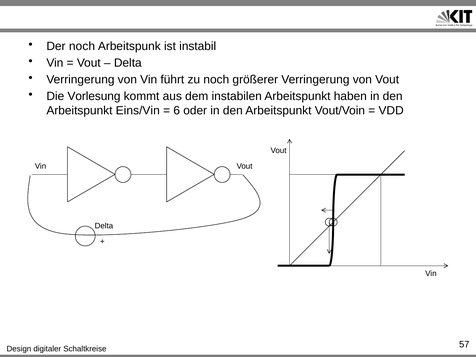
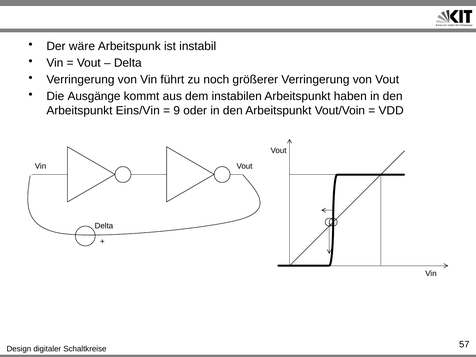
Der noch: noch -> wäre (82, 46)
Vorlesung: Vorlesung -> Ausgänge (94, 96)
6: 6 -> 9 (177, 111)
